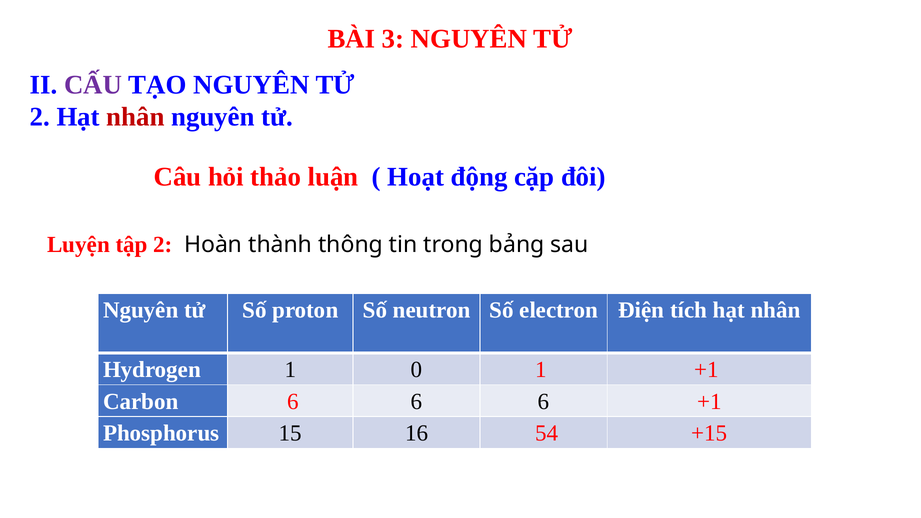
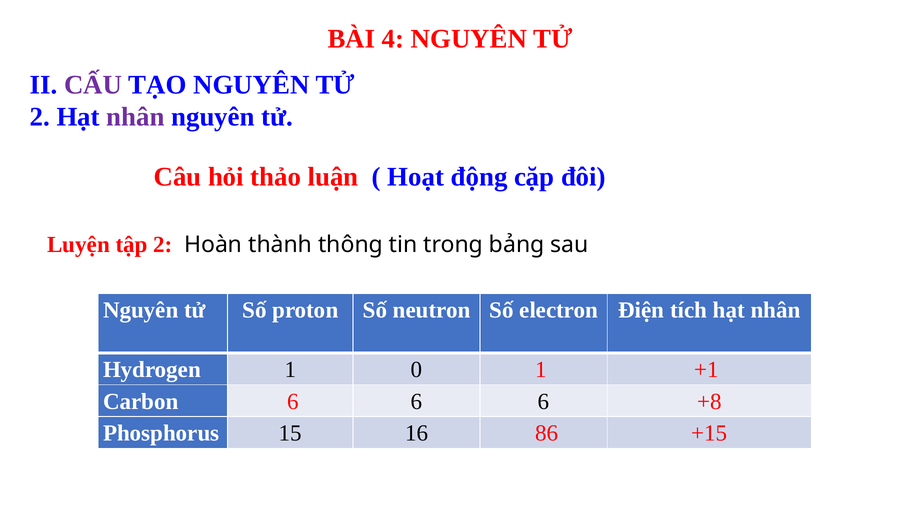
3: 3 -> 4 (393, 39)
nhân colour: red -> purple (136, 117)
+1: +1 -> +8 (709, 402)
54: 54 -> 86 (547, 433)
